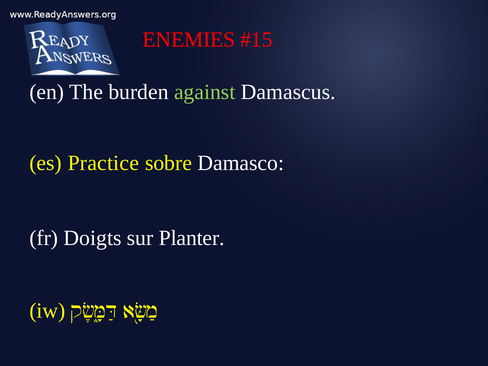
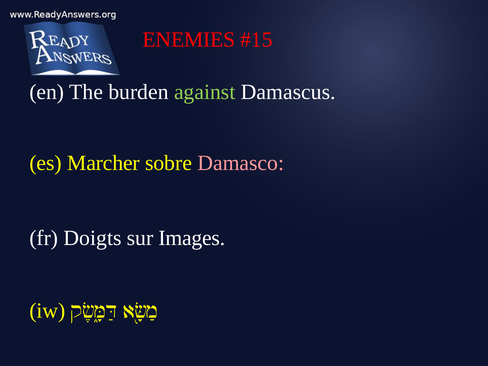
Practice: Practice -> Marcher (104, 163)
Damasco colour: white -> pink (241, 163)
Planter: Planter -> Images (192, 238)
